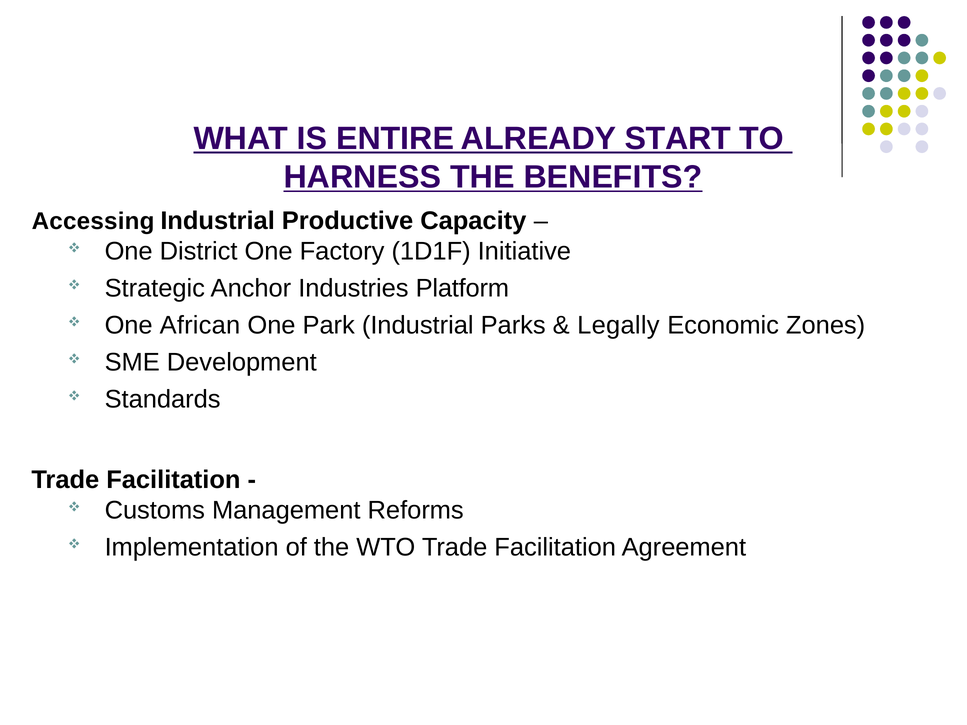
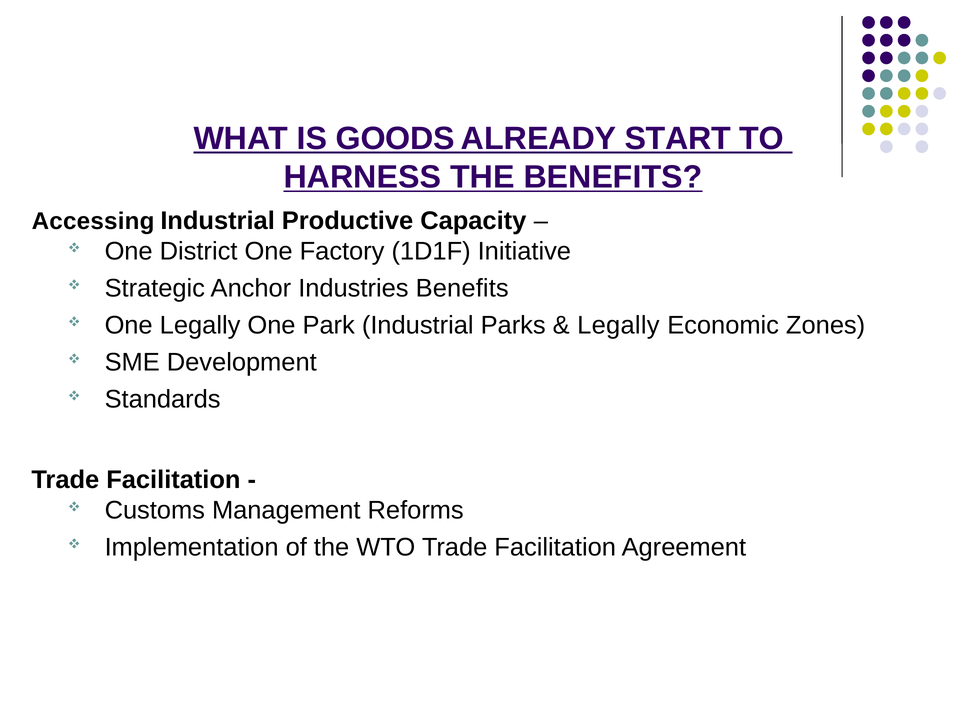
ENTIRE: ENTIRE -> GOODS (395, 138)
Industries Platform: Platform -> Benefits (462, 289)
One African: African -> Legally (200, 326)
